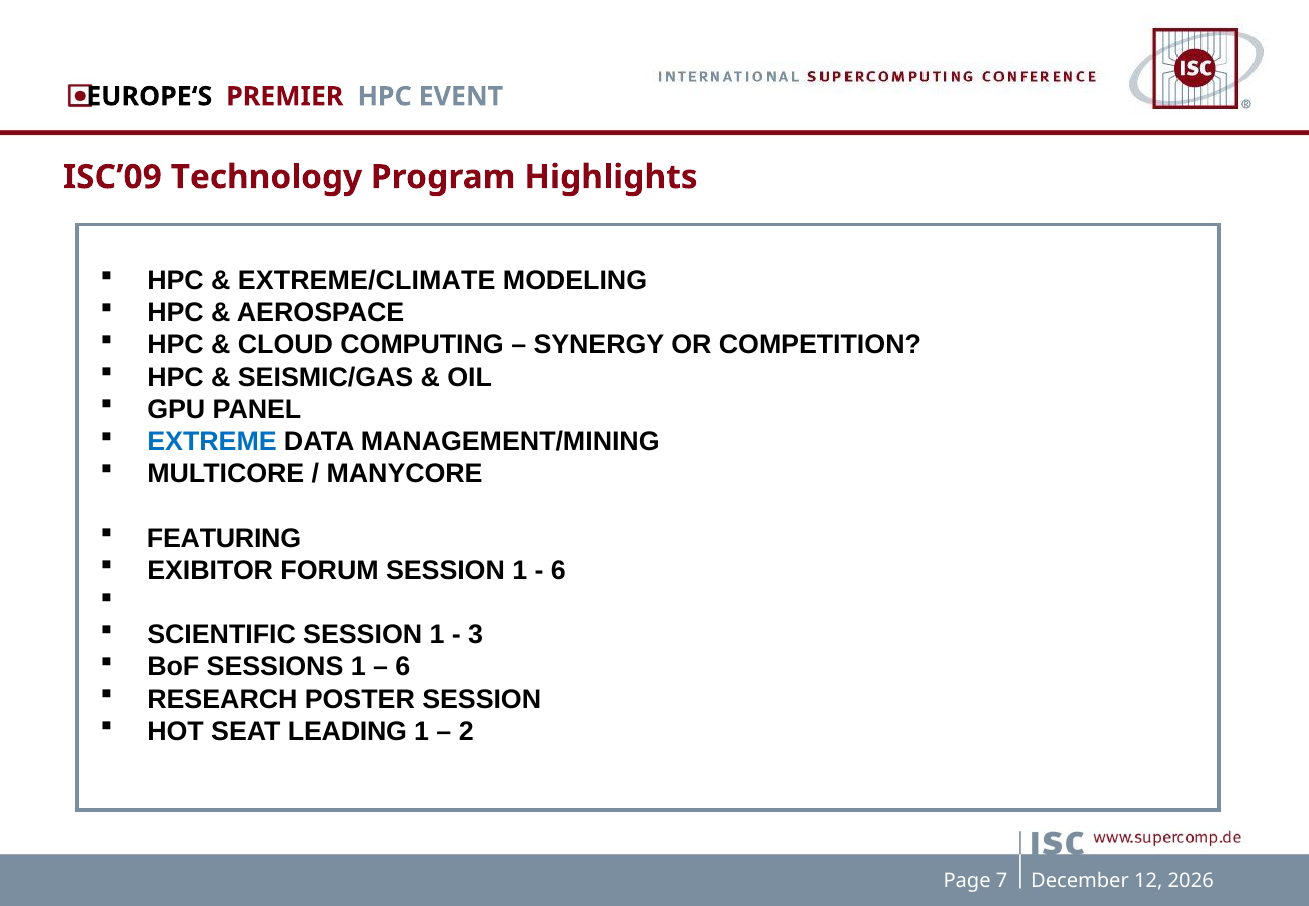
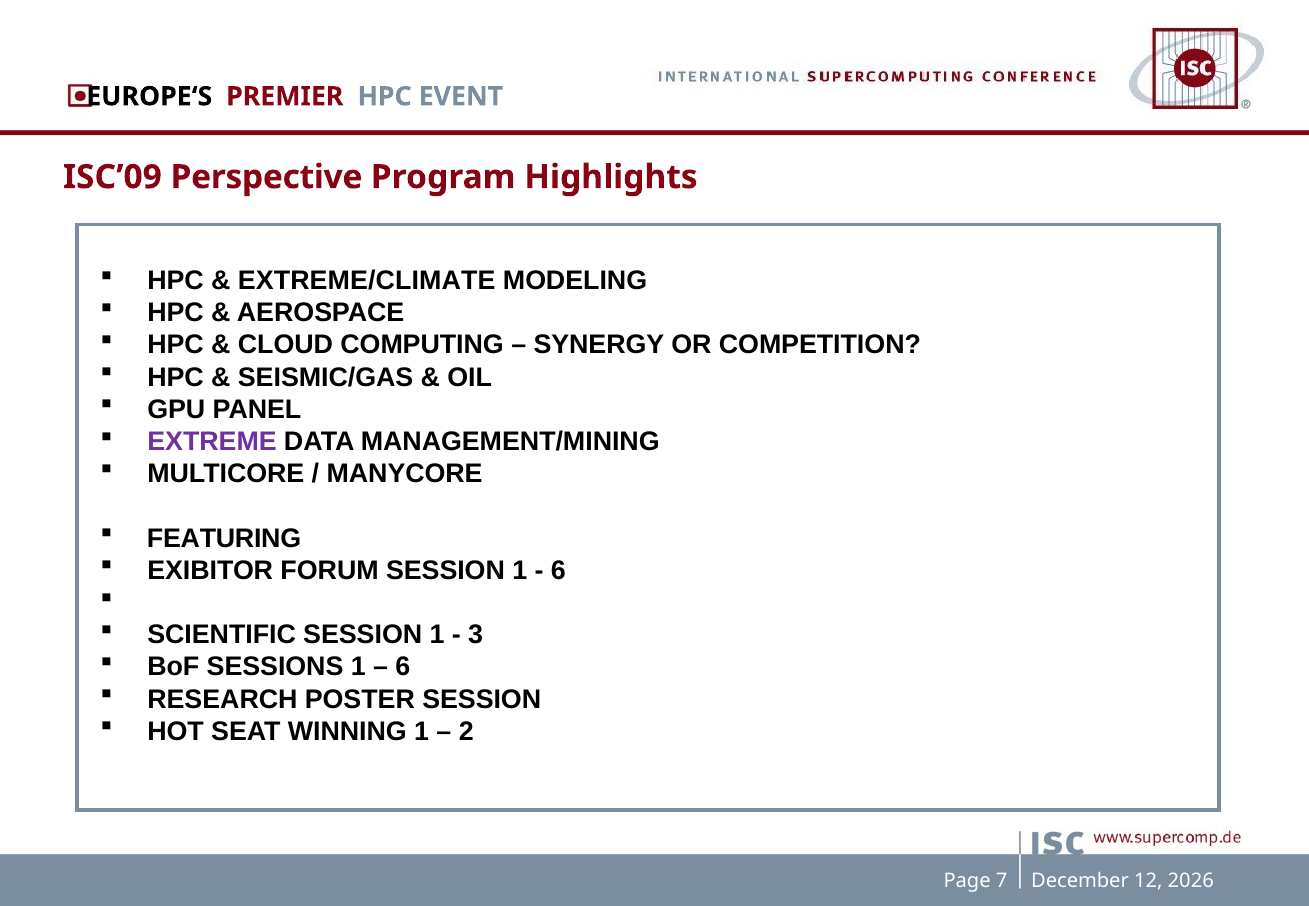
Technology: Technology -> Perspective (266, 177)
EXTREME colour: blue -> purple (212, 442)
LEADING: LEADING -> WINNING (347, 732)
